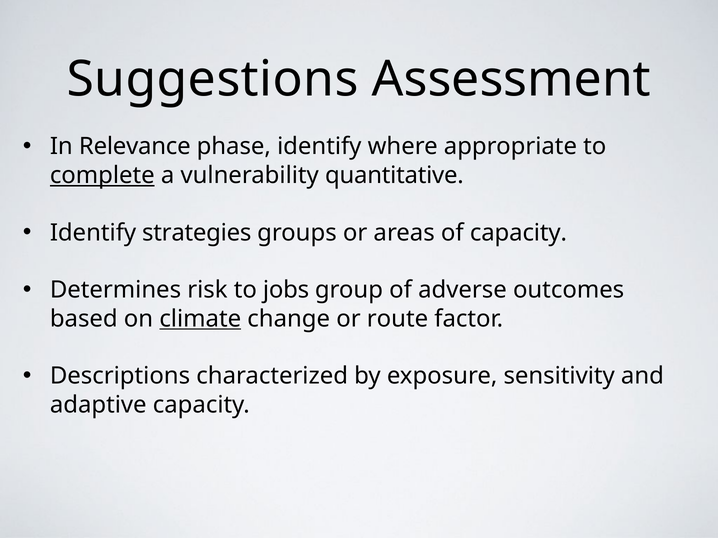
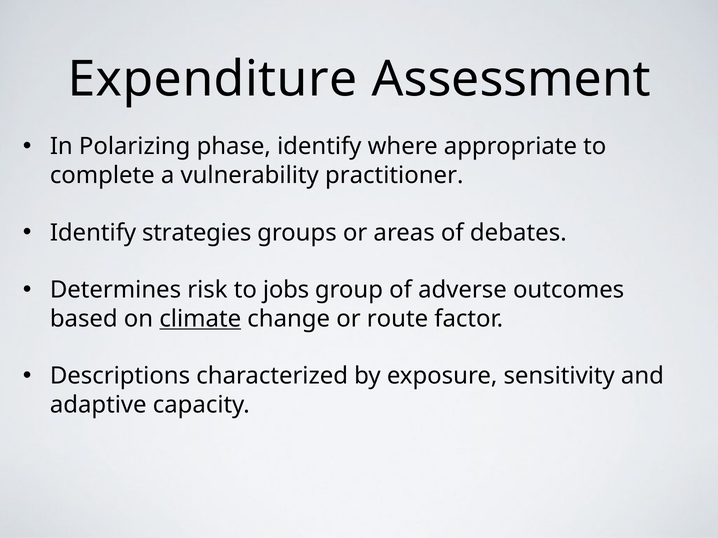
Suggestions: Suggestions -> Expenditure (213, 79)
Relevance: Relevance -> Polarizing (135, 147)
complete underline: present -> none (102, 175)
quantitative: quantitative -> practitioner (394, 175)
of capacity: capacity -> debates (518, 233)
